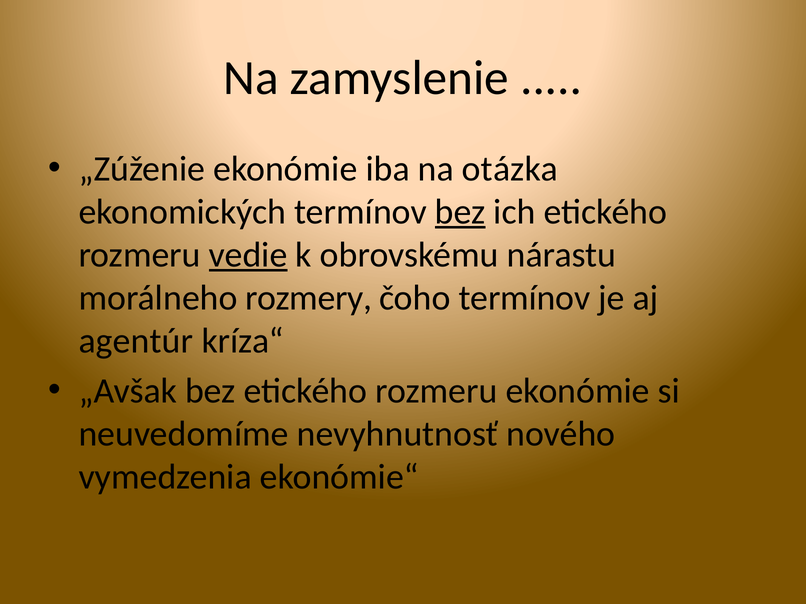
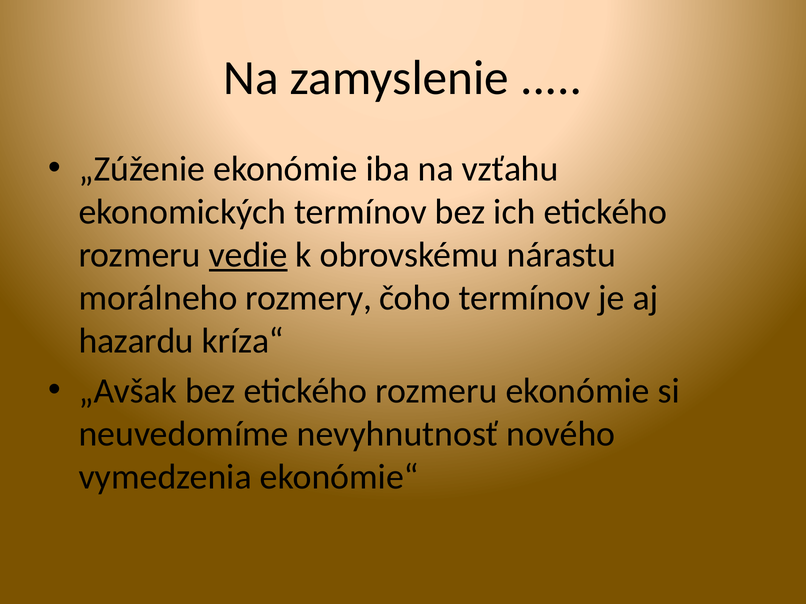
otázka: otázka -> vzťahu (510, 169)
bez underline: present -> none (460, 212)
agentúr: agentúr -> hazardu (136, 341)
